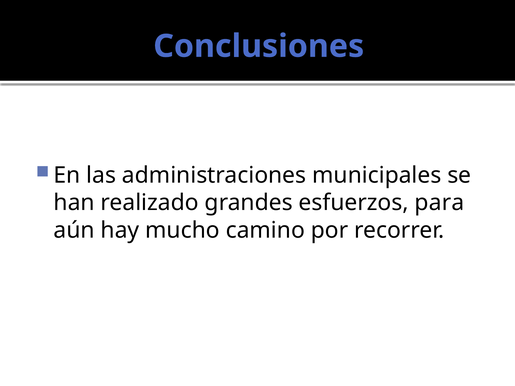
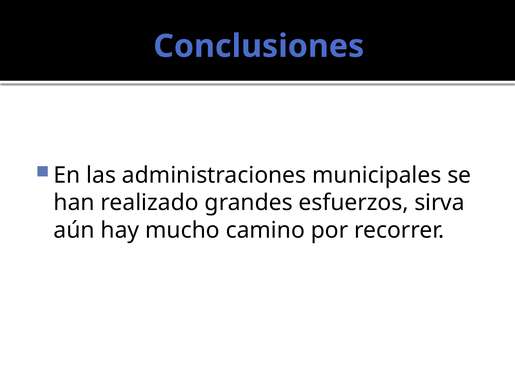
para: para -> sirva (440, 203)
